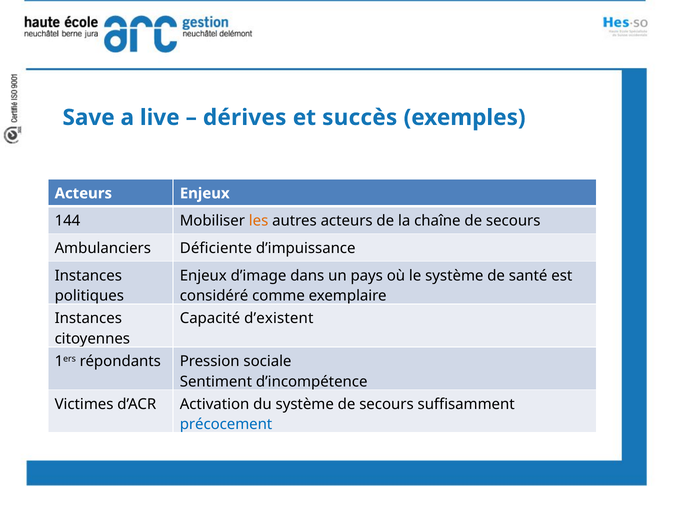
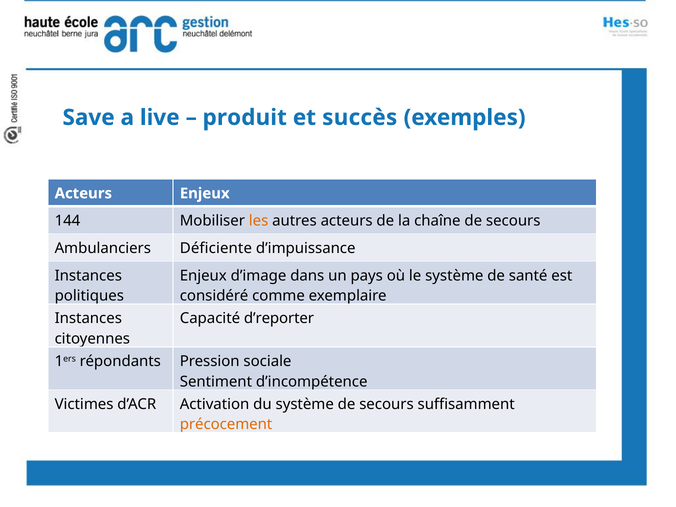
dérives: dérives -> produit (245, 118)
d’existent: d’existent -> d’reporter (279, 318)
précocement colour: blue -> orange (226, 424)
